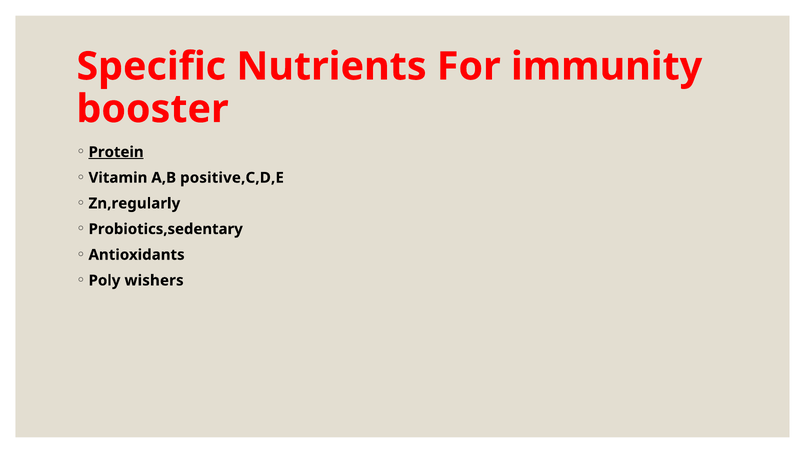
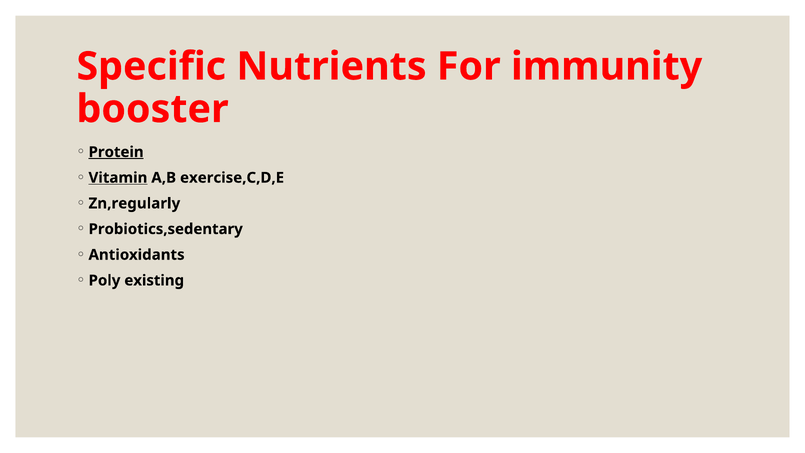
Vitamin underline: none -> present (118, 178)
positive,C,D,E: positive,C,D,E -> exercise,C,D,E (232, 178)
wishers: wishers -> existing (154, 280)
